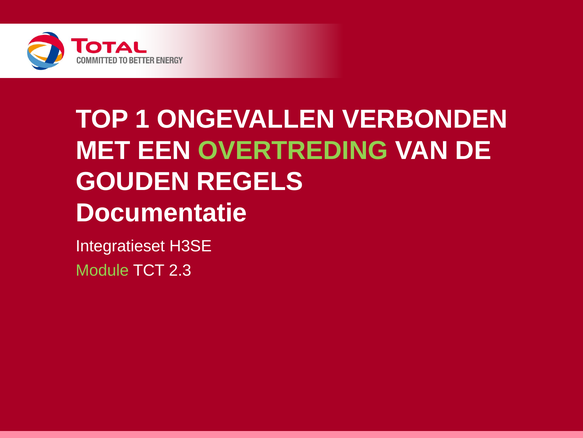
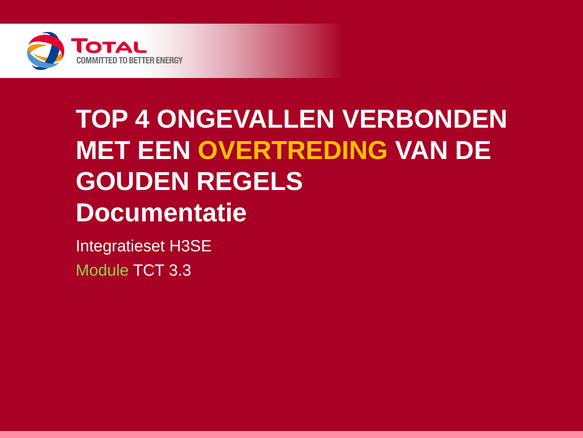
1: 1 -> 4 (142, 119)
OVERTREDING colour: light green -> yellow (293, 150)
2.3: 2.3 -> 3.3 (180, 270)
